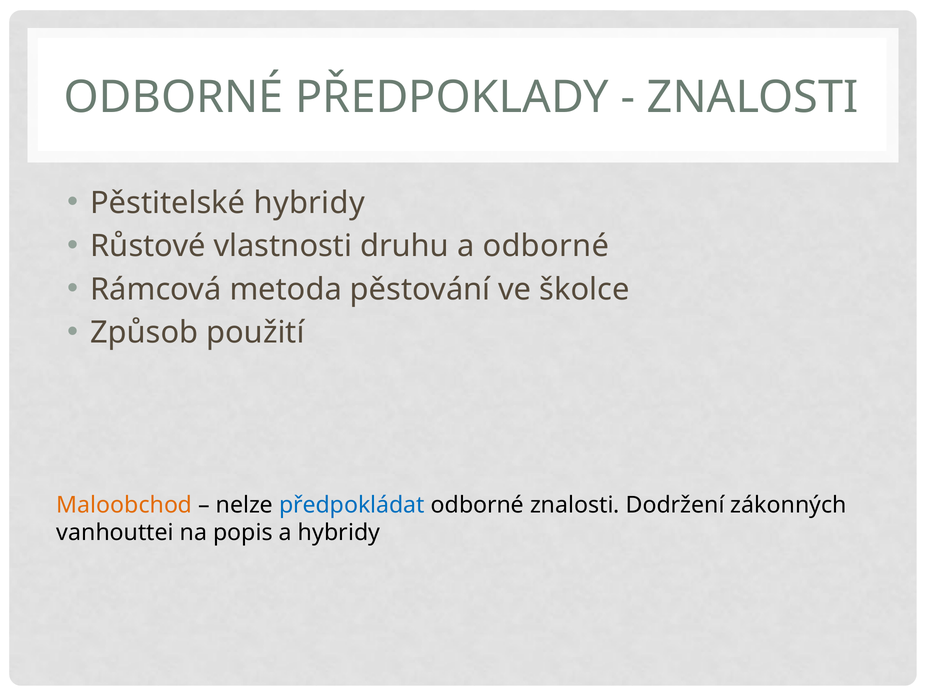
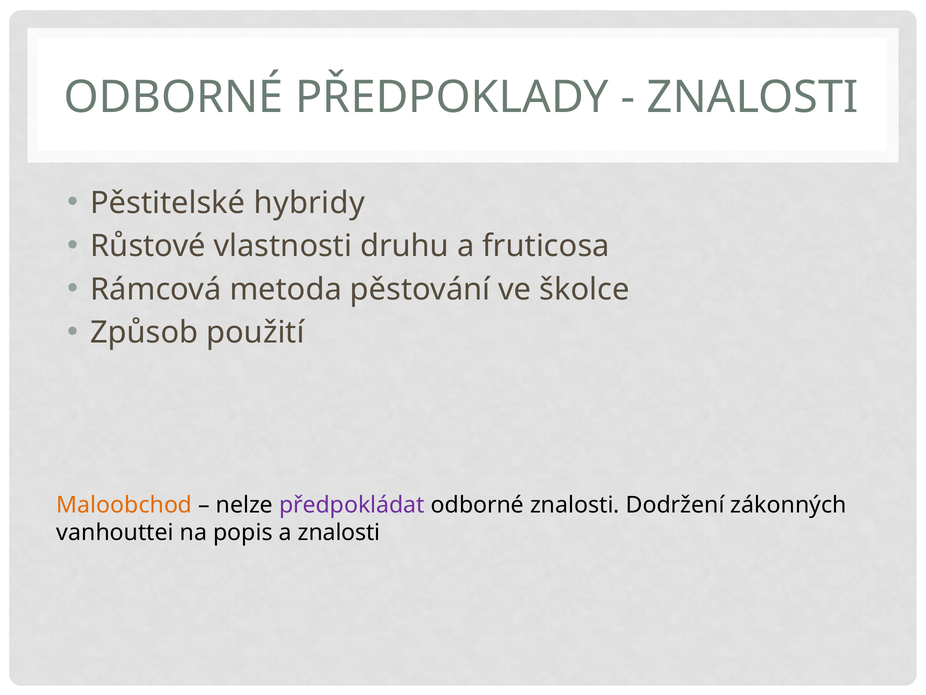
a odborné: odborné -> fruticosa (546, 246)
předpokládat colour: blue -> purple (352, 505)
a hybridy: hybridy -> znalosti (339, 532)
